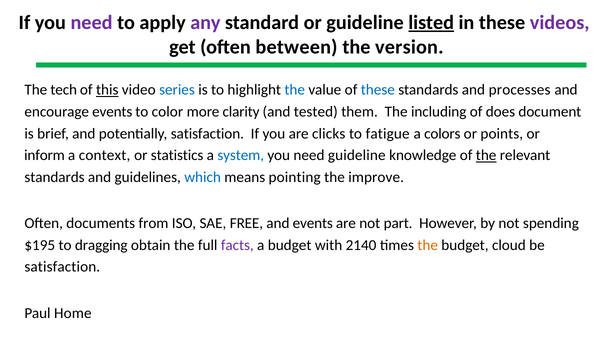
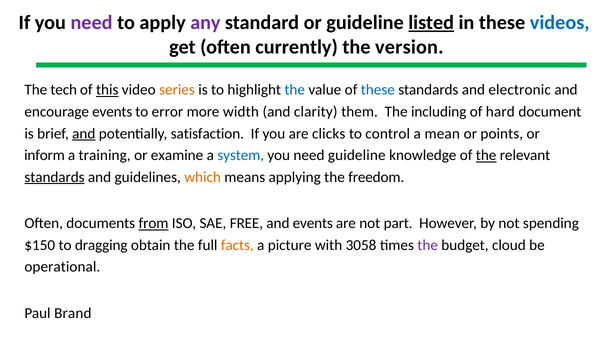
videos colour: purple -> blue (560, 23)
between: between -> currently (297, 47)
series colour: blue -> orange (177, 90)
processes: processes -> electronic (520, 90)
color: color -> error (167, 112)
clarity: clarity -> width (241, 112)
tested: tested -> clarity (316, 112)
does: does -> hard (500, 112)
and underline: none -> present (84, 134)
fatigue: fatigue -> control (388, 134)
colors: colors -> mean (442, 134)
context: context -> training (105, 156)
statistics: statistics -> examine (177, 156)
standards underline: none -> present (55, 177)
which colour: blue -> orange (203, 177)
pointing: pointing -> applying (295, 177)
improve: improve -> freedom (376, 177)
from underline: none -> present (154, 224)
$195: $195 -> $150 (40, 245)
facts colour: purple -> orange (237, 245)
a budget: budget -> picture (290, 245)
2140: 2140 -> 3058 (361, 245)
the colour: orange -> purple (428, 245)
satisfaction: satisfaction -> operational (62, 267)
Home: Home -> Brand (73, 314)
